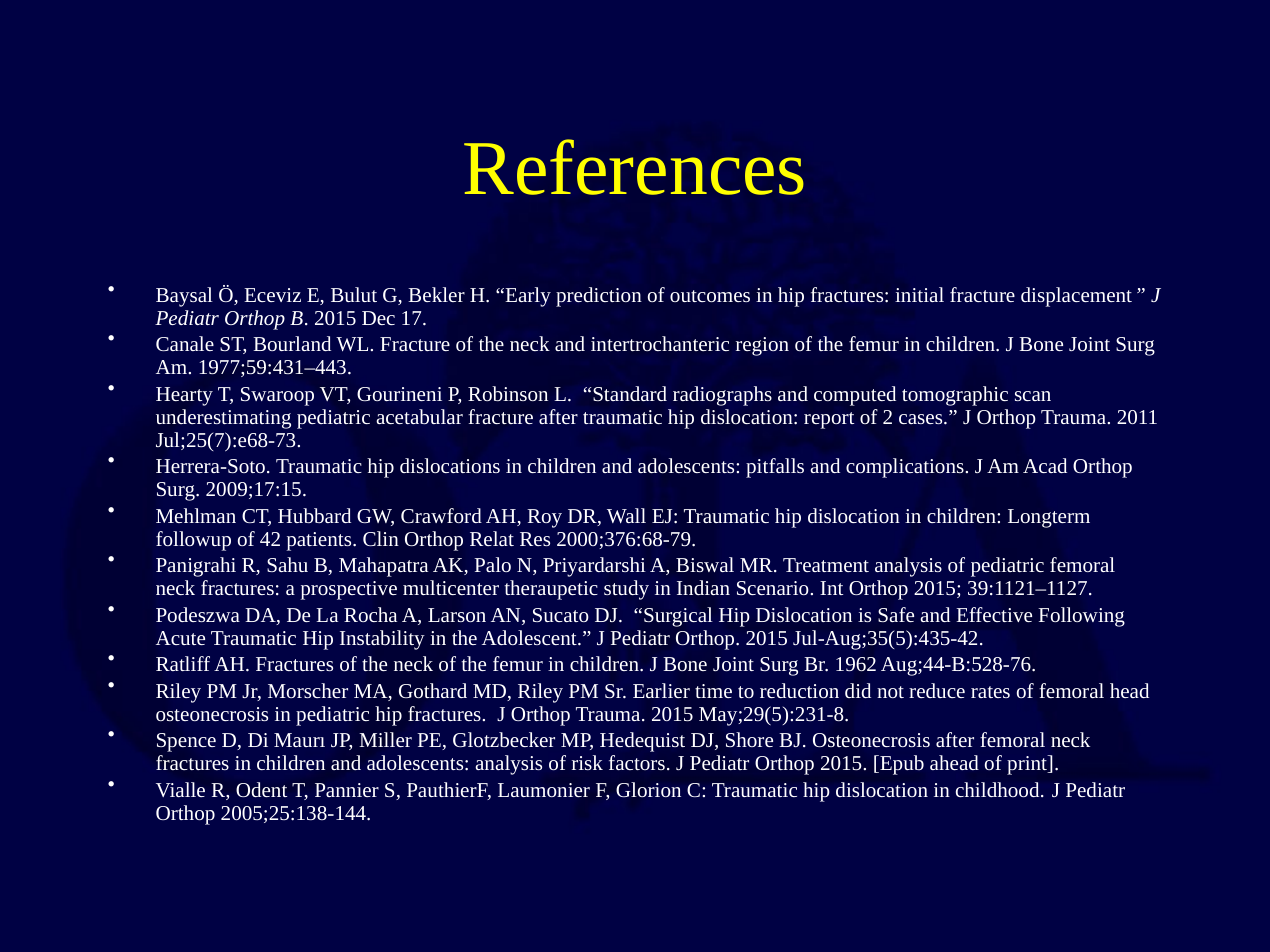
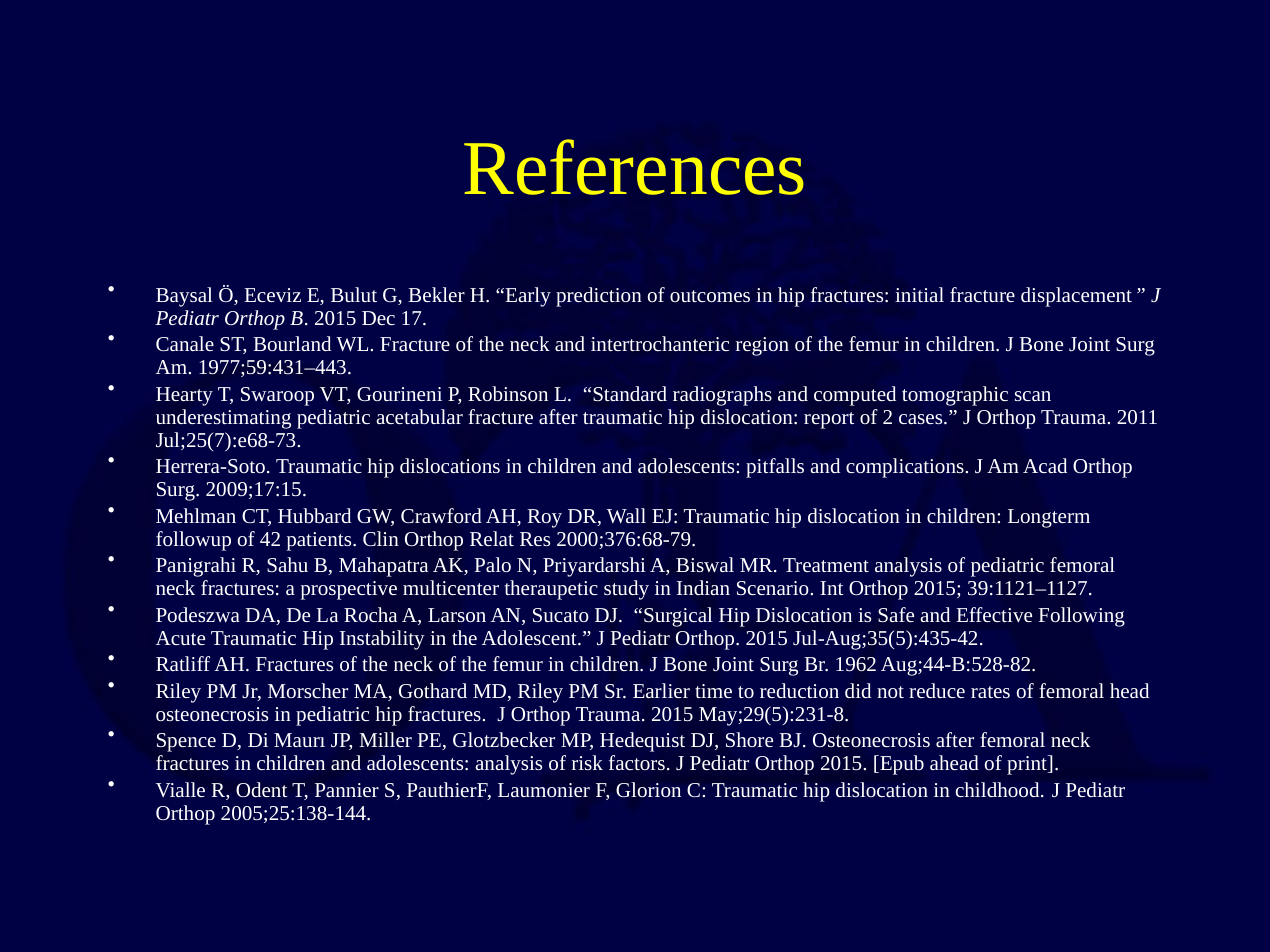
Aug;44-B:528-76: Aug;44-B:528-76 -> Aug;44-B:528-82 (959, 665)
